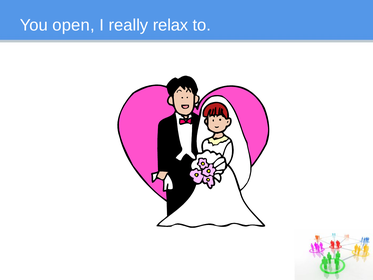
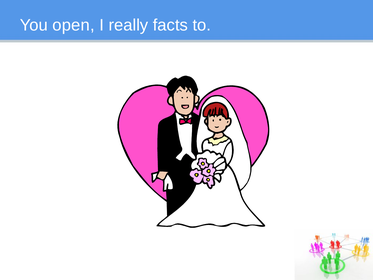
relax: relax -> facts (170, 25)
